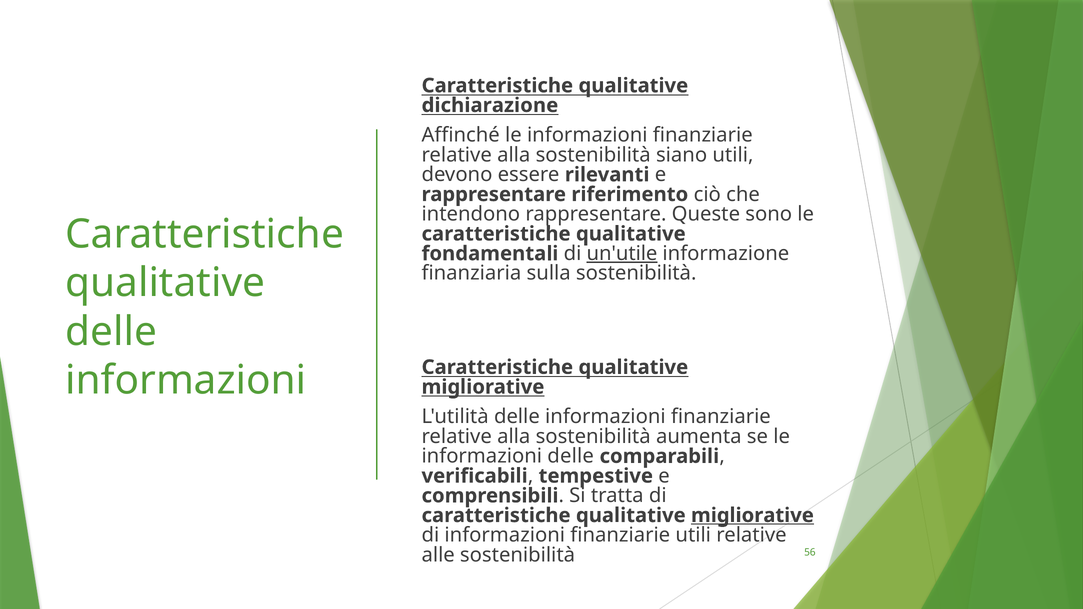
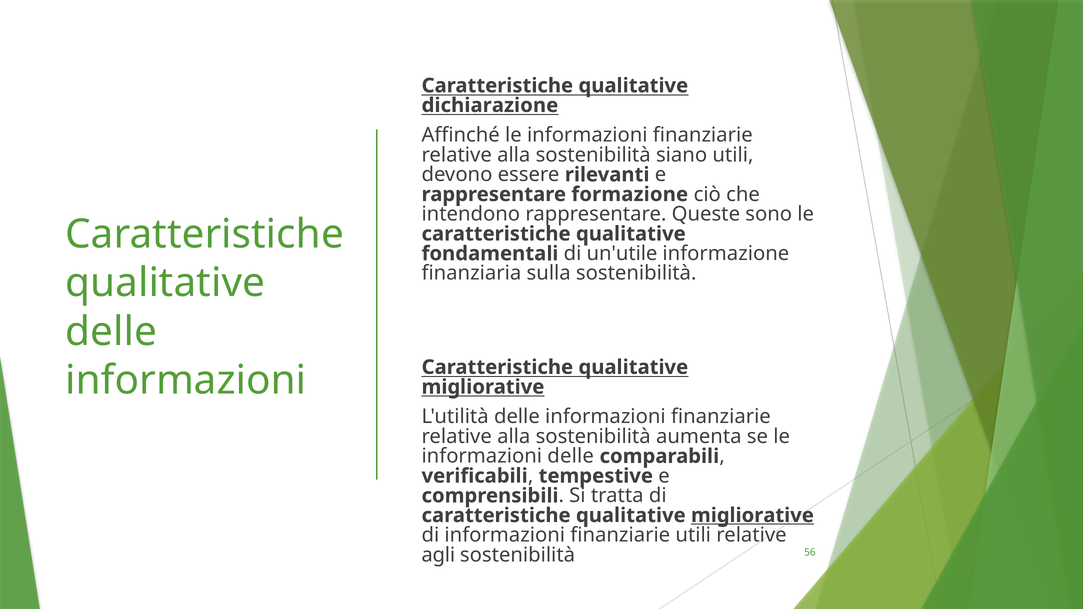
riferimento: riferimento -> formazione (630, 194)
un'utile underline: present -> none (622, 254)
alle: alle -> agli (438, 555)
